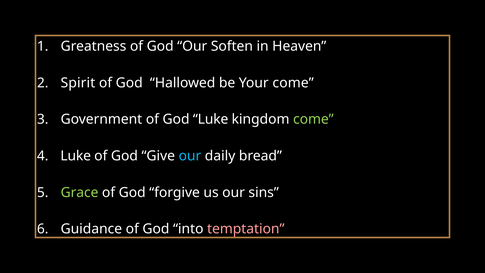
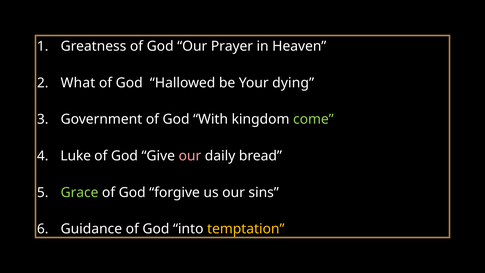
Soften: Soften -> Prayer (232, 46)
Spirit: Spirit -> What (78, 83)
Your come: come -> dying (293, 83)
God Luke: Luke -> With (211, 119)
our colour: light blue -> pink (190, 156)
temptation colour: pink -> yellow (246, 229)
